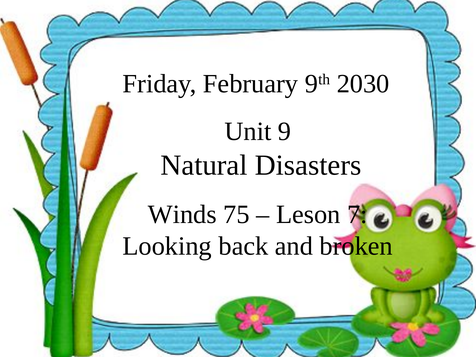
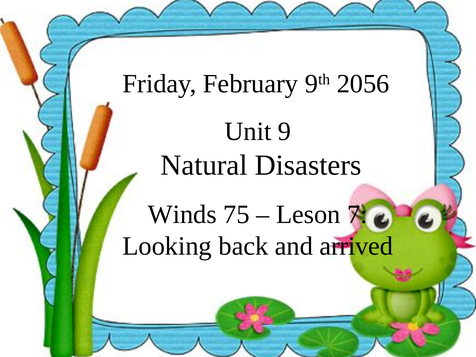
2030: 2030 -> 2056 (363, 84)
broken: broken -> arrived (356, 246)
